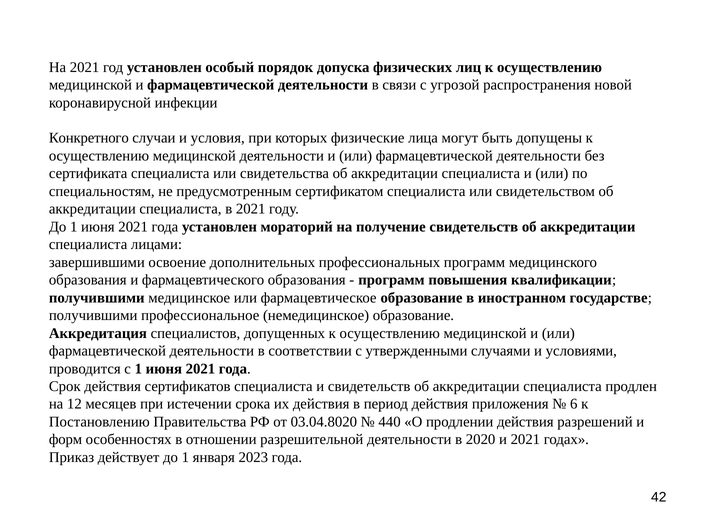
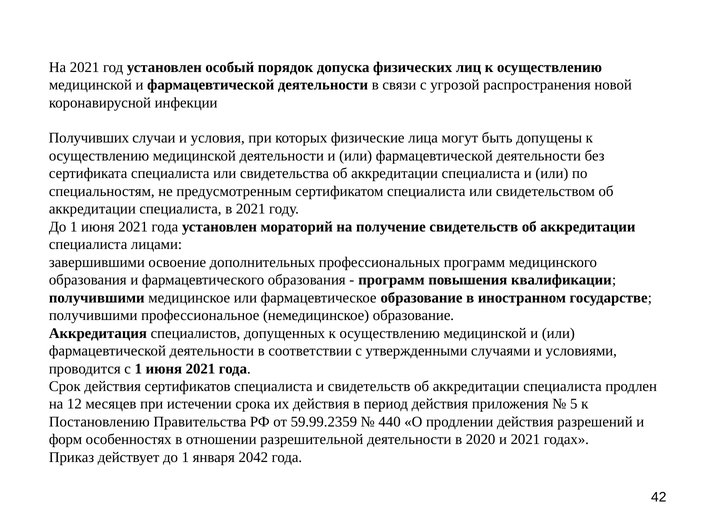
Конкретного: Конкретного -> Получивших (89, 138)
6: 6 -> 5 (574, 404)
03.04.8020: 03.04.8020 -> 59.99.2359 (324, 422)
2023: 2023 -> 2042 (253, 457)
